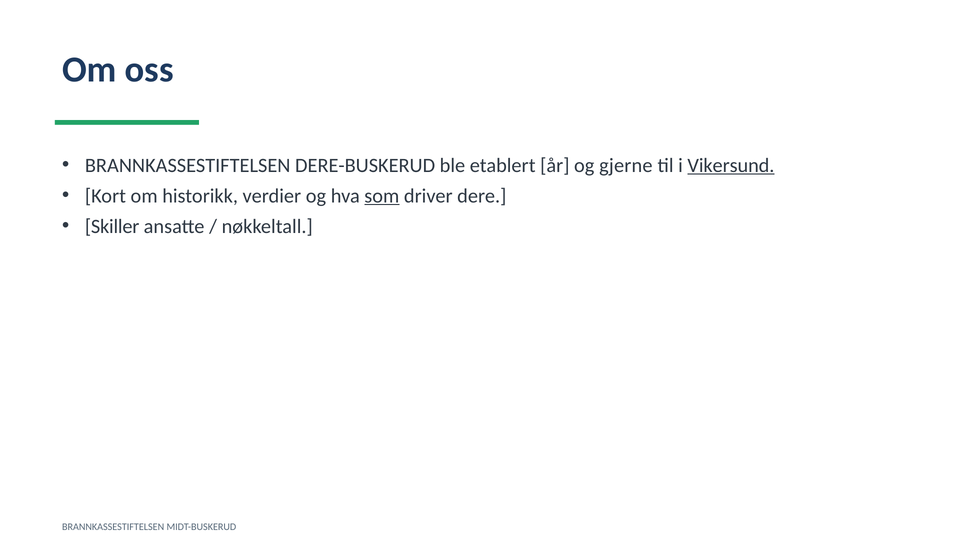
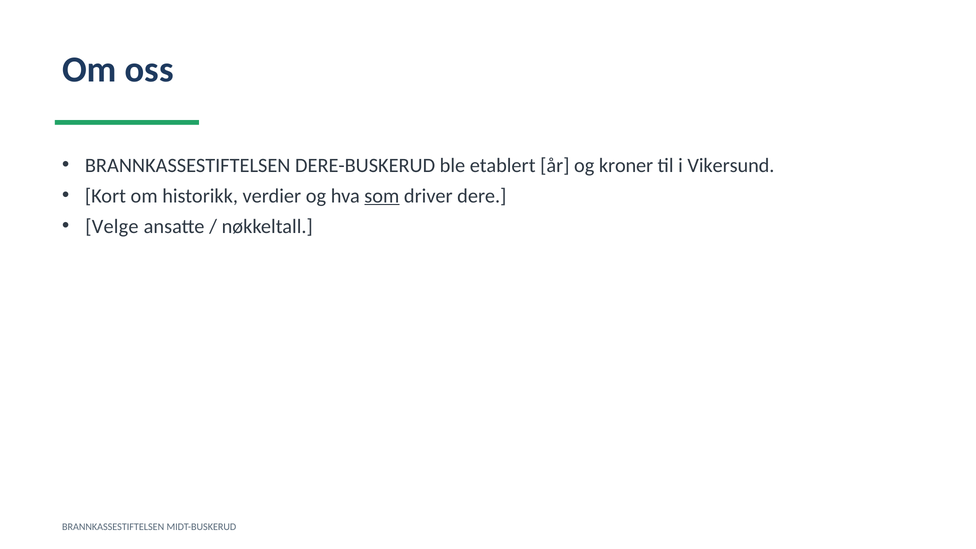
gjerne: gjerne -> kroner (626, 165)
Vikersund underline: present -> none (731, 165)
Skiller: Skiller -> Velge (112, 226)
